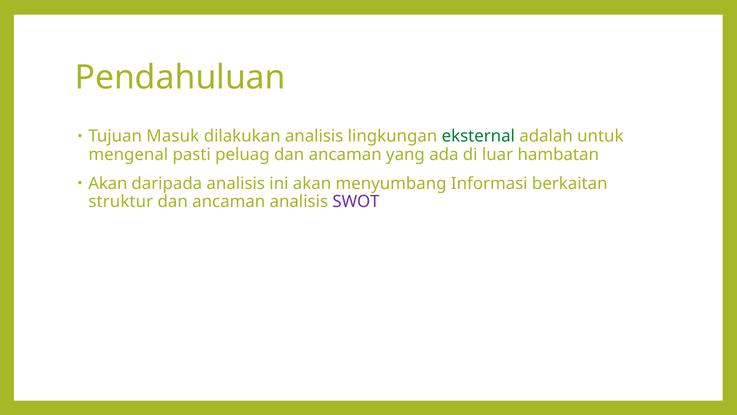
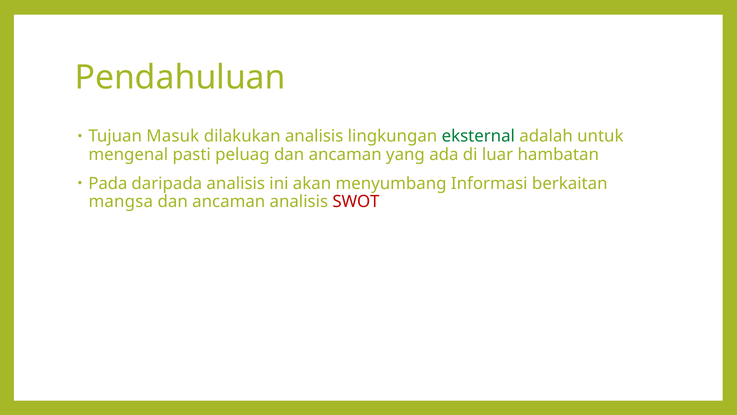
Akan: Akan -> Pada (108, 183)
struktur: struktur -> mangsa (121, 202)
SWOT colour: purple -> red (356, 202)
